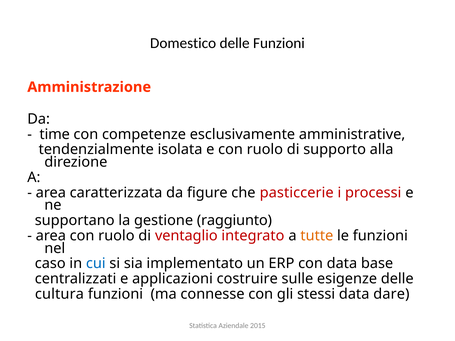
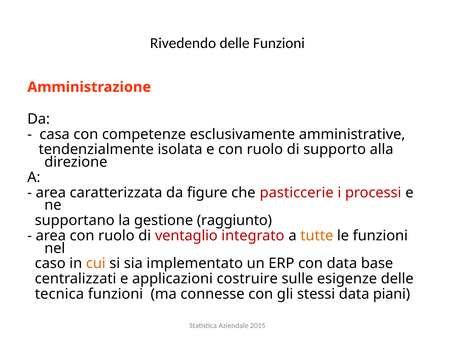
Domestico: Domestico -> Rivedendo (183, 43)
time: time -> casa (55, 134)
cui colour: blue -> orange (96, 264)
cultura: cultura -> tecnica (59, 294)
dare: dare -> piani (392, 294)
